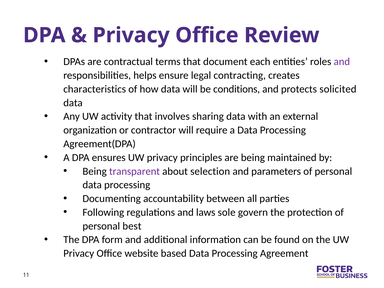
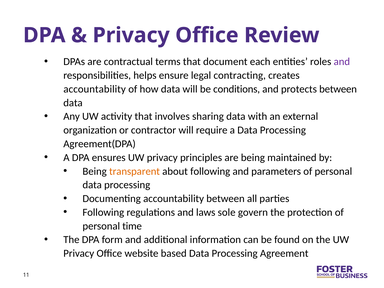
characteristics: characteristics -> accountability (95, 89)
protects solicited: solicited -> between (338, 89)
transparent colour: purple -> orange (135, 171)
about selection: selection -> following (210, 171)
best: best -> time (132, 226)
